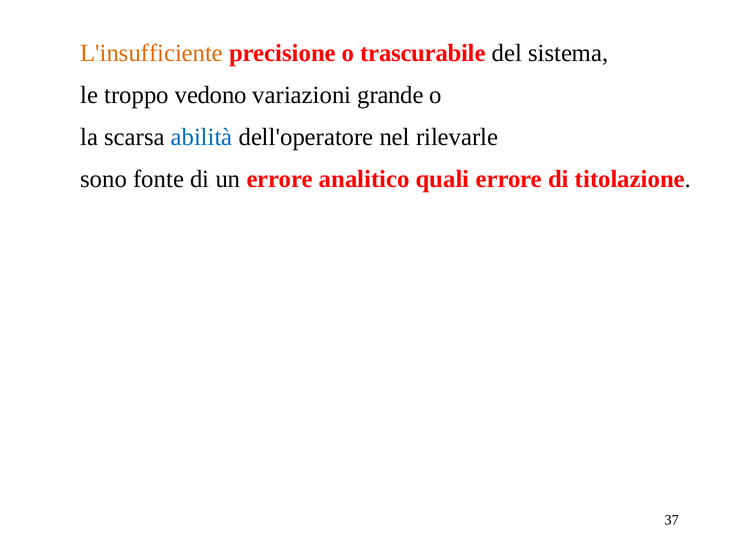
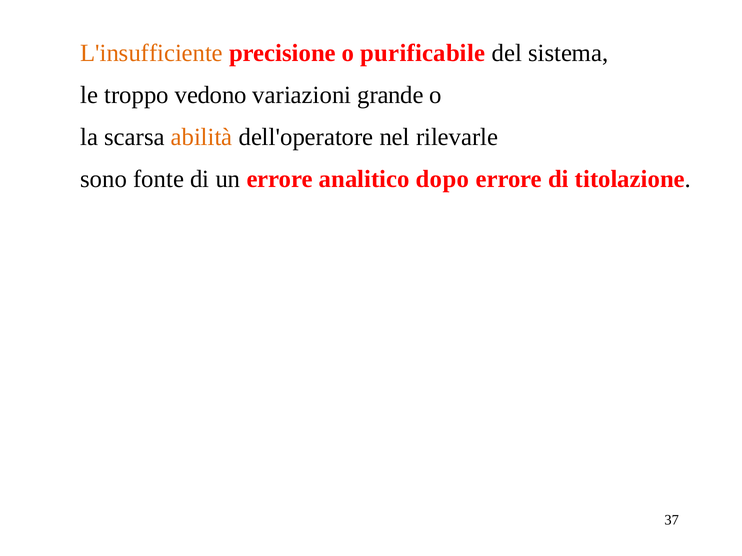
trascurabile: trascurabile -> purificabile (423, 53)
abilità colour: blue -> orange (202, 137)
quali: quali -> dopo (442, 179)
